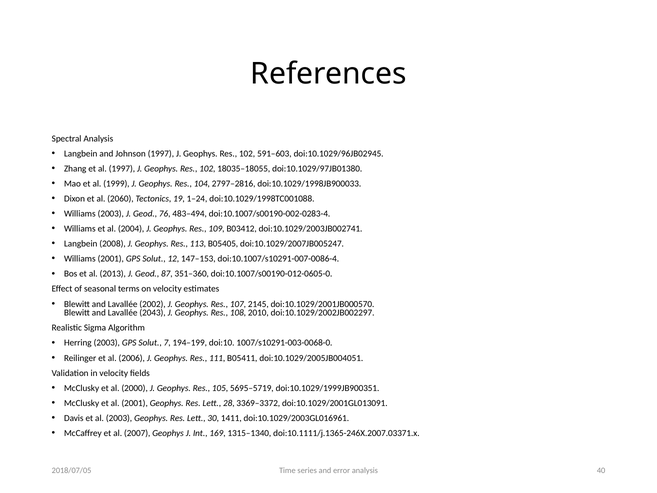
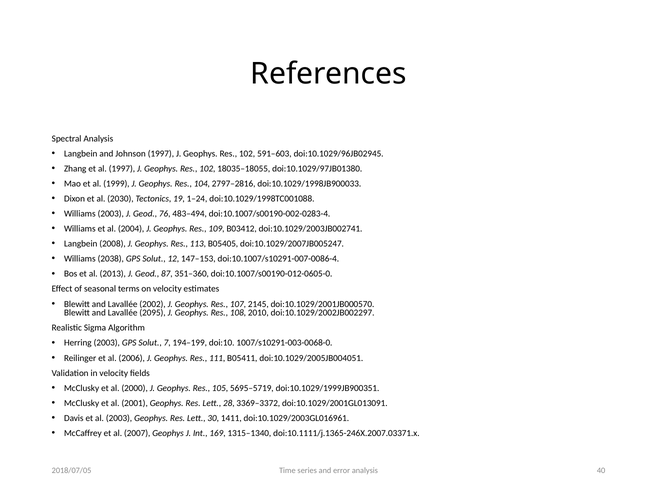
2060: 2060 -> 2030 (120, 199)
Williams 2001: 2001 -> 2038 (111, 259)
2043: 2043 -> 2095 (153, 313)
